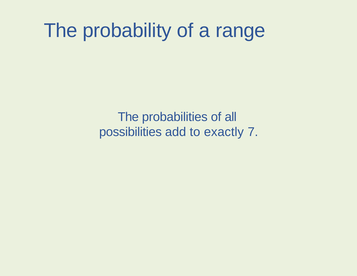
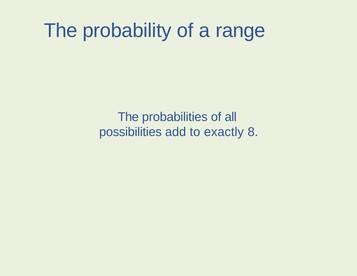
7: 7 -> 8 (253, 132)
